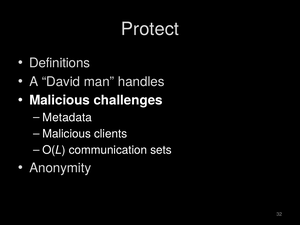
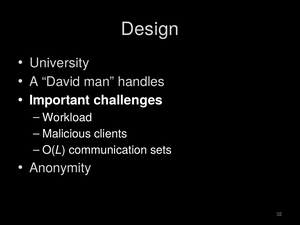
Protect: Protect -> Design (150, 29)
Definitions: Definitions -> University (59, 63)
Malicious: Malicious -> Important (60, 100)
Metadata: Metadata -> Workload (67, 118)
